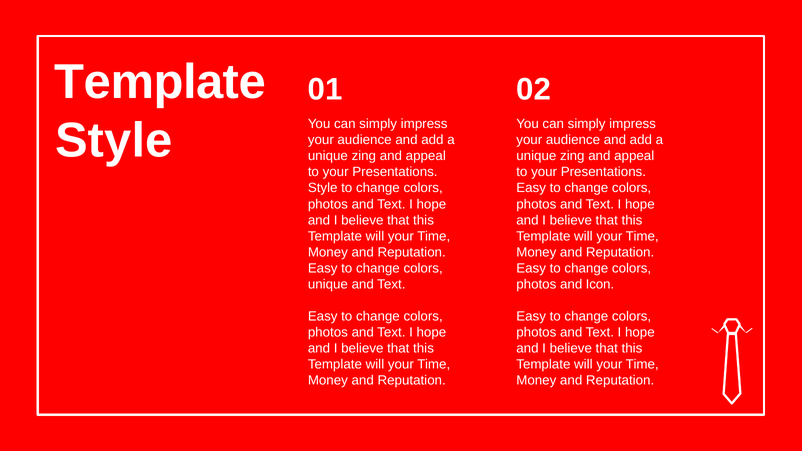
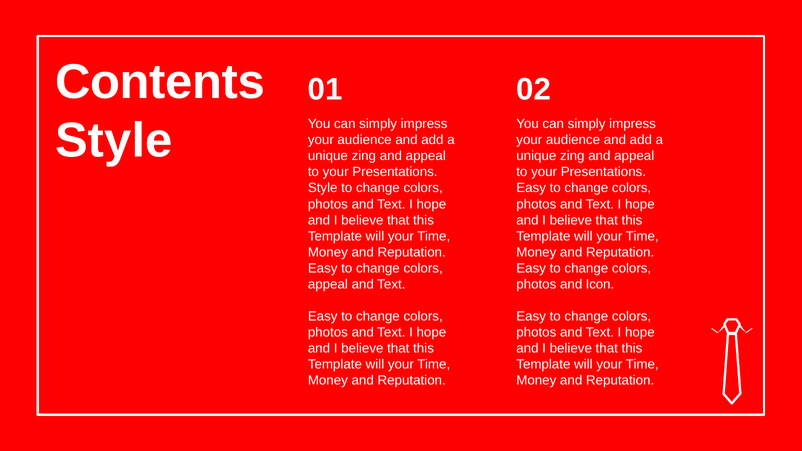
Template: Template -> Contents (160, 82)
unique: unique -> appeal (328, 284)
